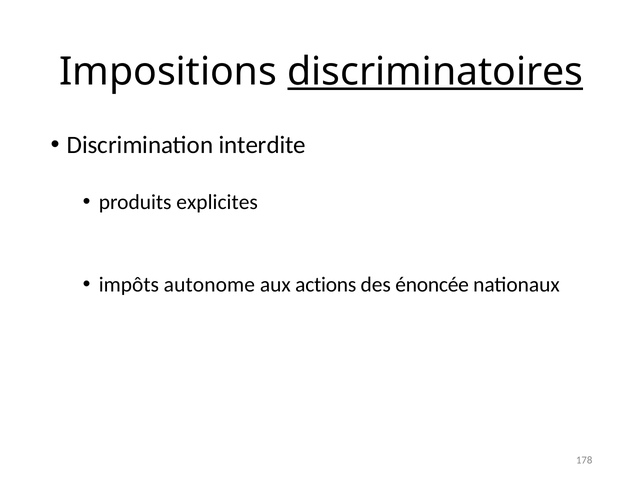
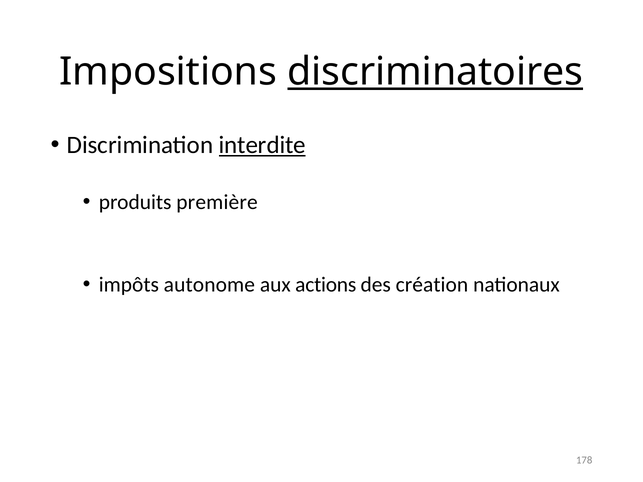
interdite underline: none -> present (262, 145)
explicites: explicites -> première (217, 202)
énoncée: énoncée -> création (432, 285)
